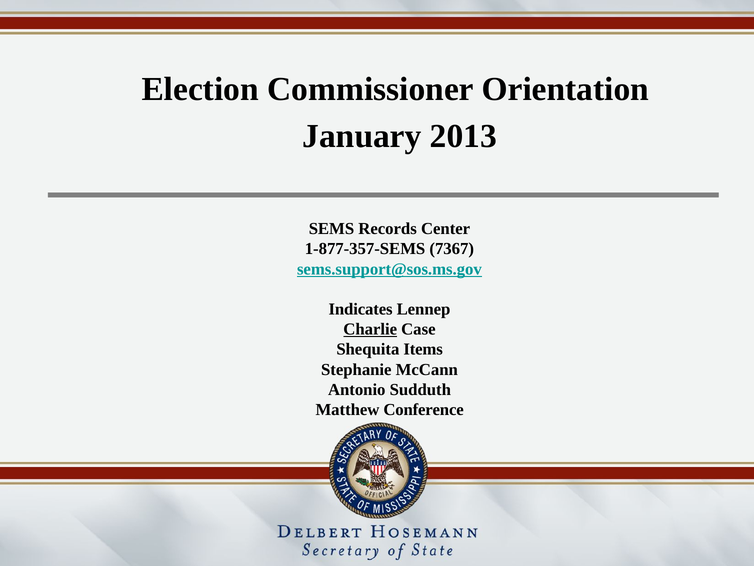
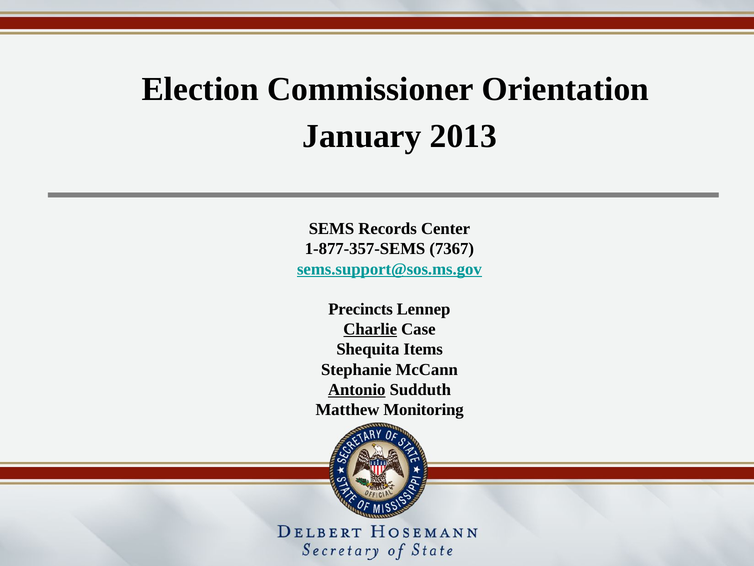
Indicates: Indicates -> Precincts (361, 309)
Antonio underline: none -> present (357, 389)
Conference: Conference -> Monitoring (424, 409)
